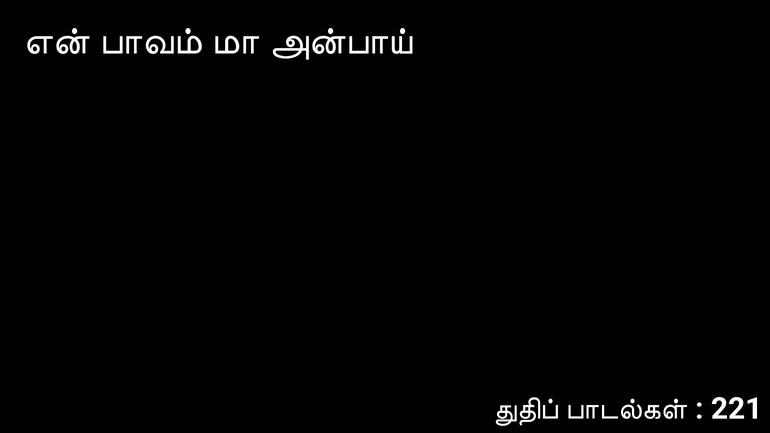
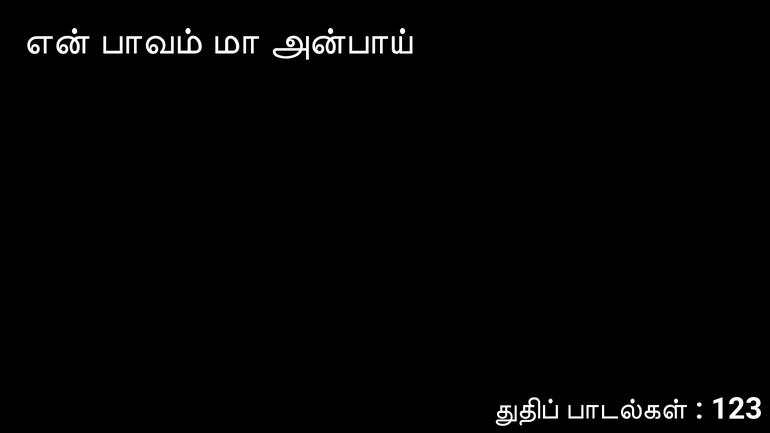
221: 221 -> 123 (737, 409)
